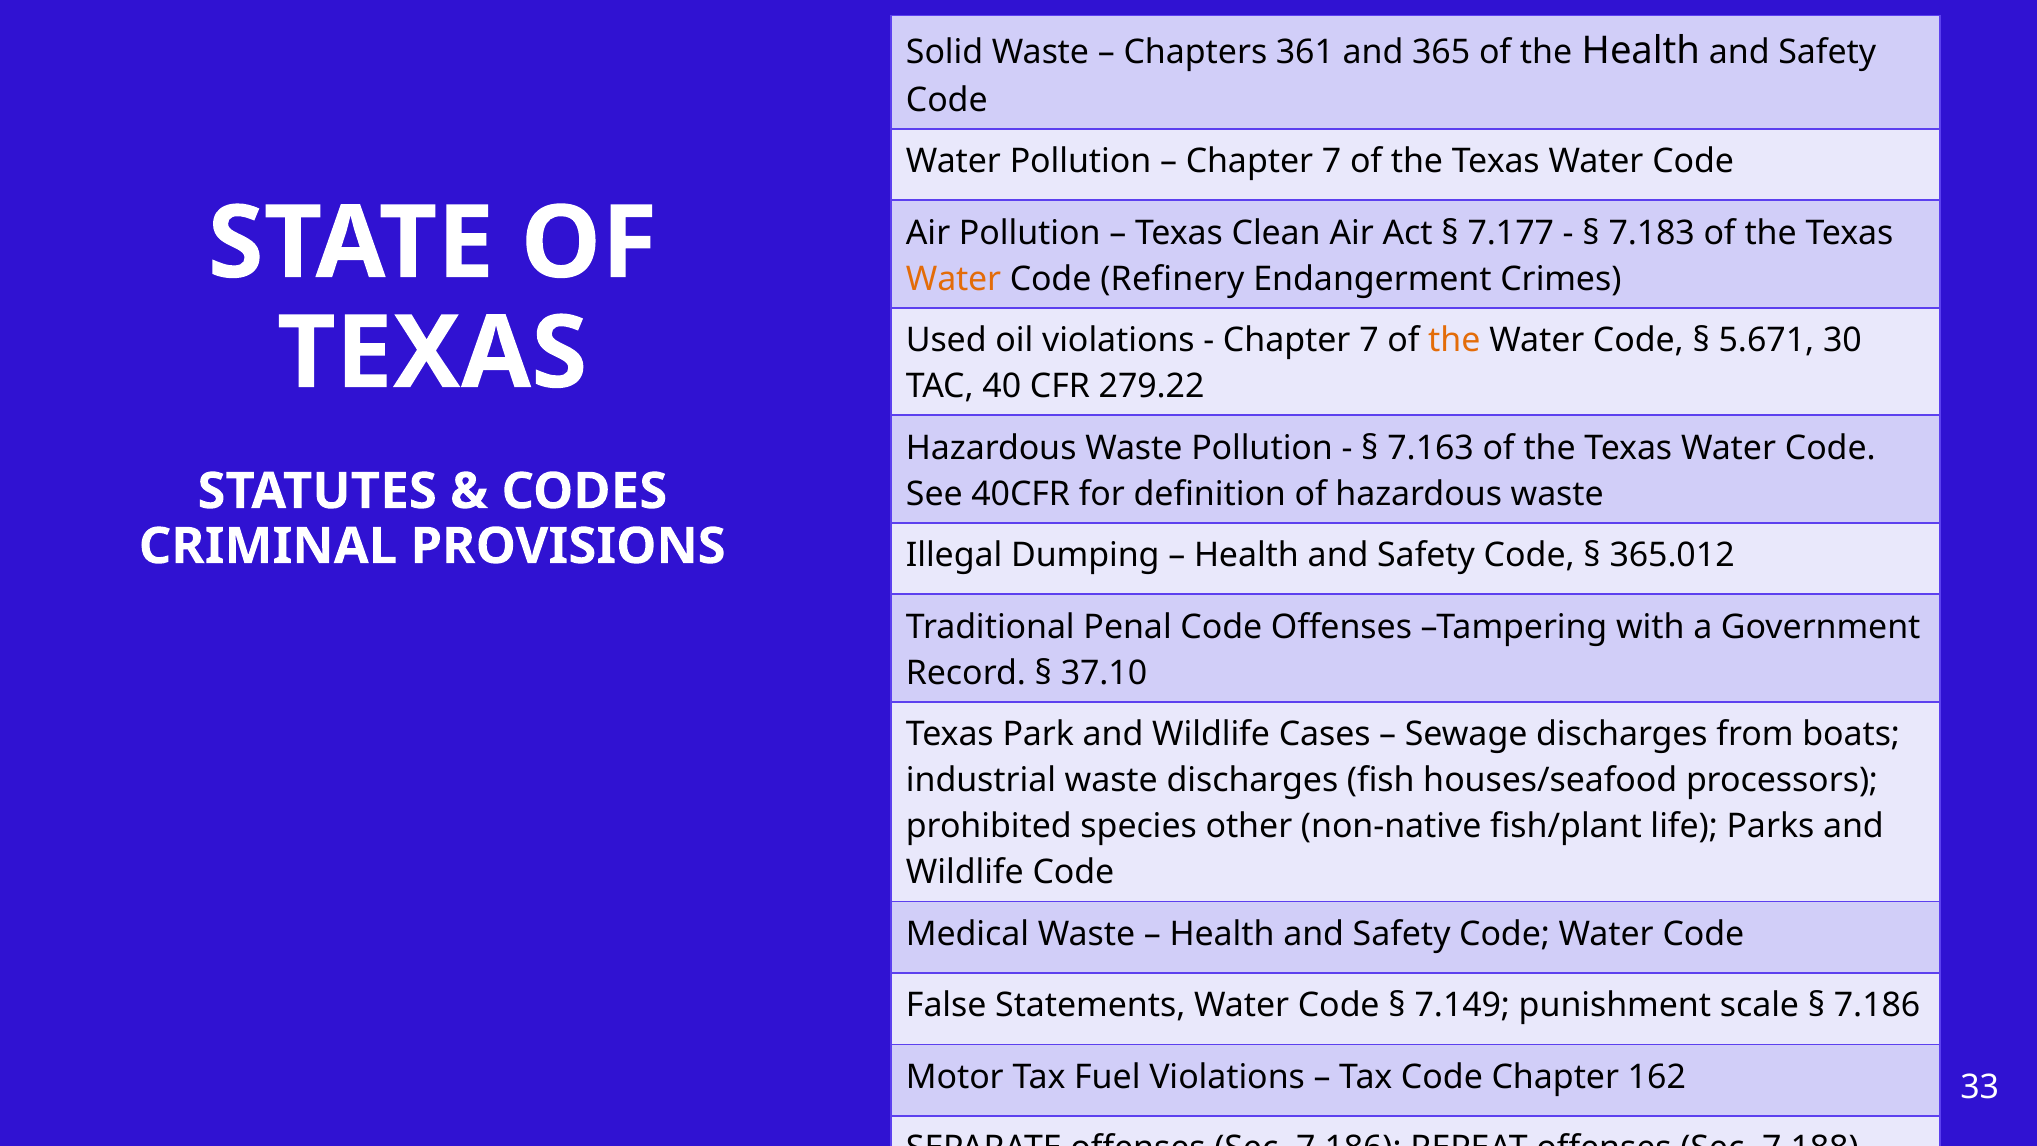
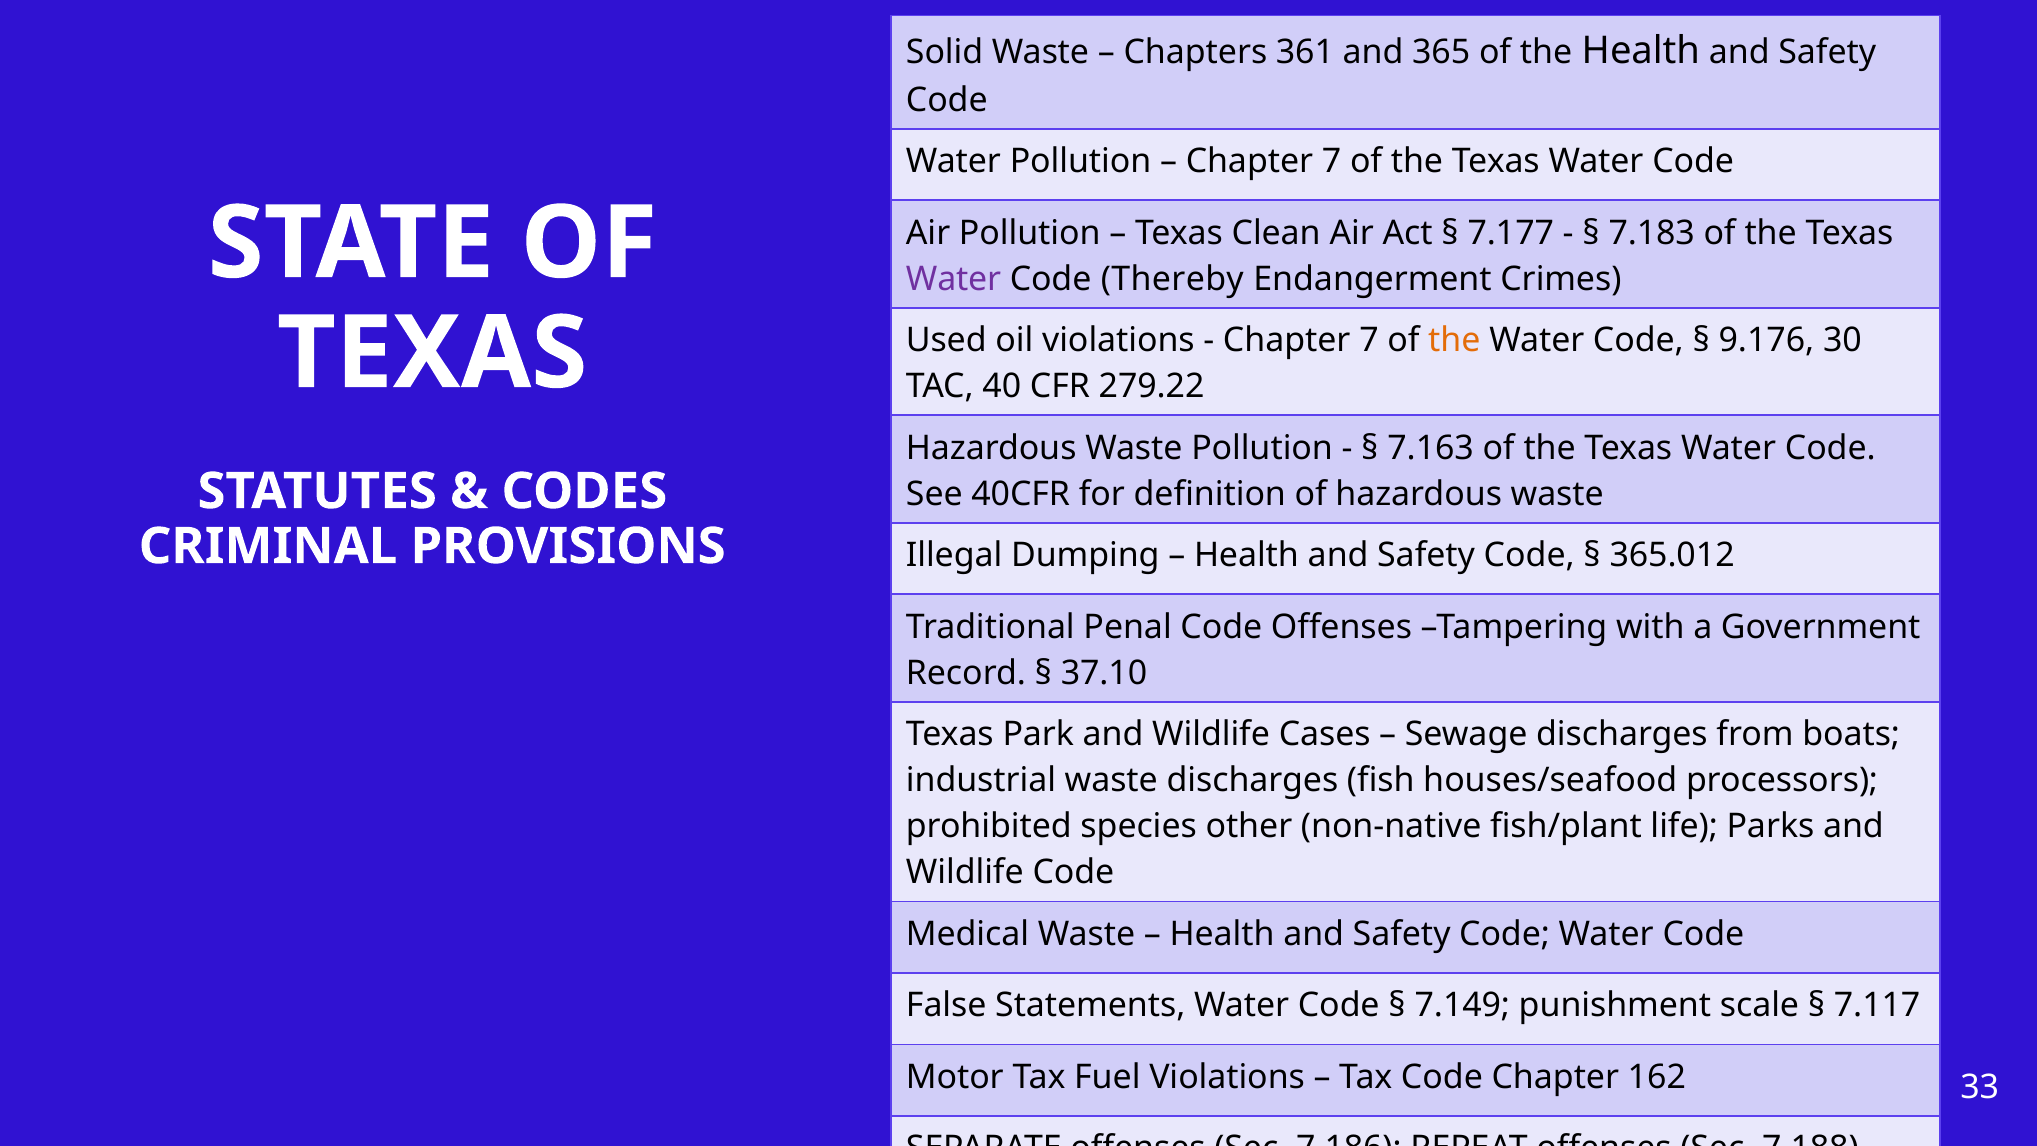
Water colour: orange -> purple (954, 279)
Refinery: Refinery -> Thereby (1172, 279)
5.671: 5.671 -> 9.176 (1766, 340)
7.186: 7.186 -> 7.117 (1877, 1005)
